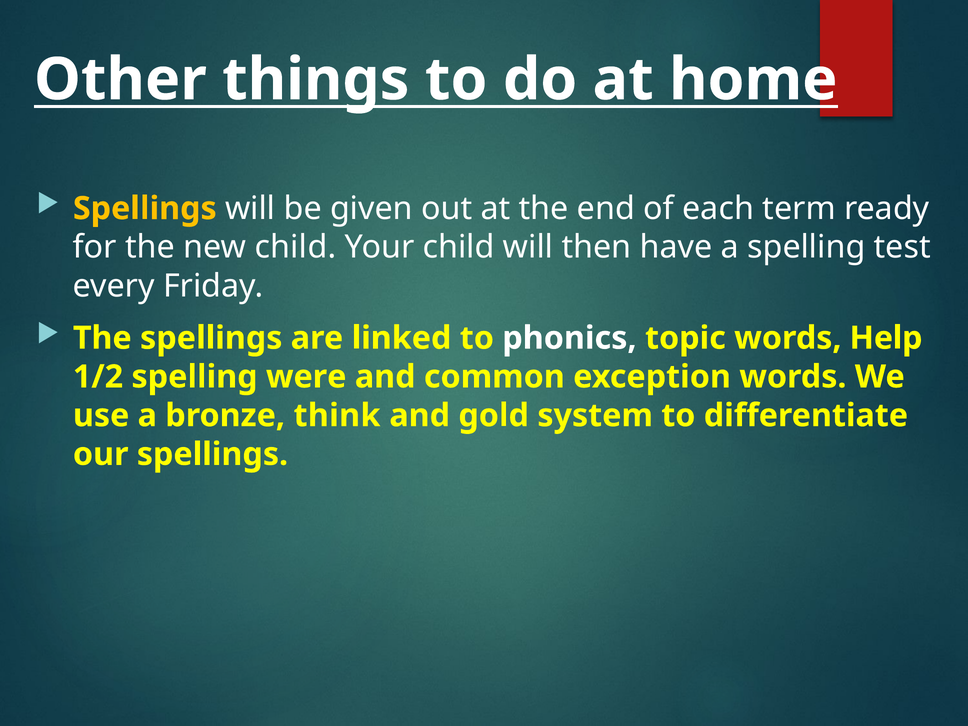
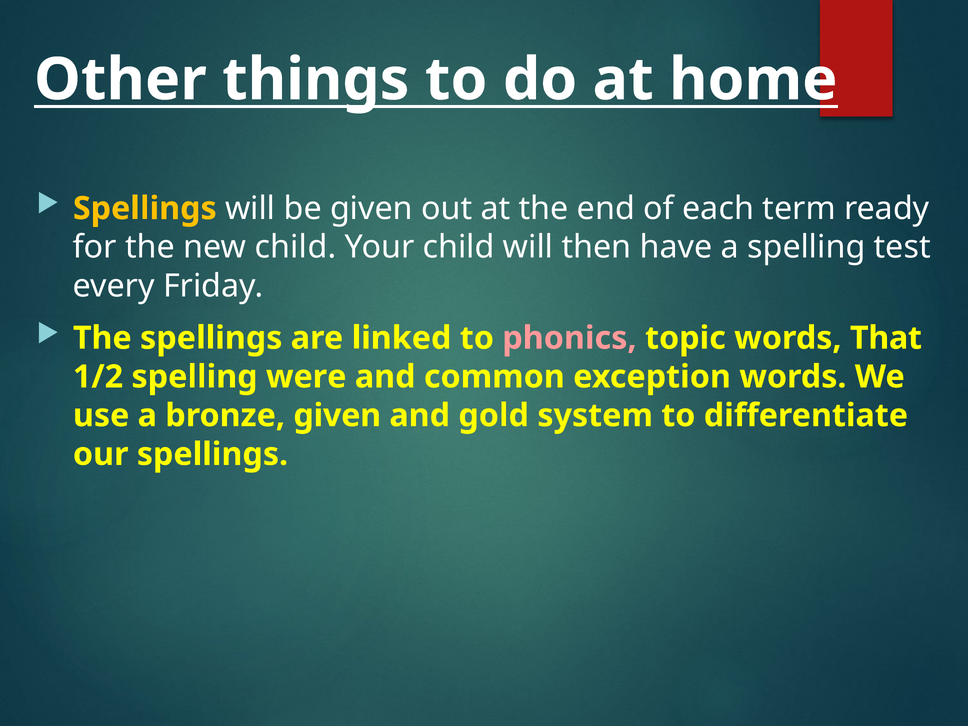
phonics colour: white -> pink (569, 338)
Help: Help -> That (886, 338)
bronze think: think -> given (337, 416)
